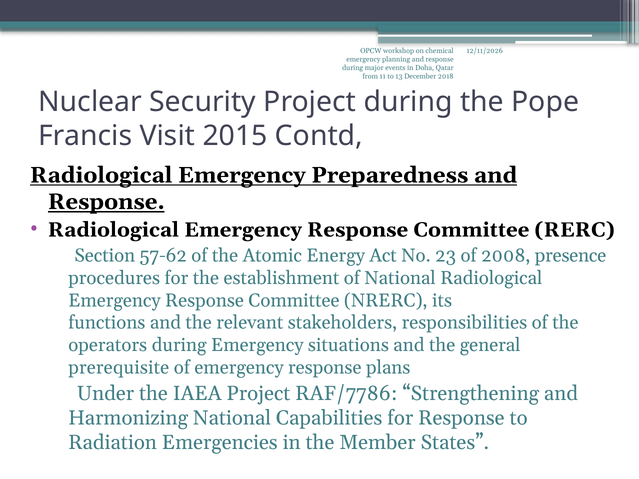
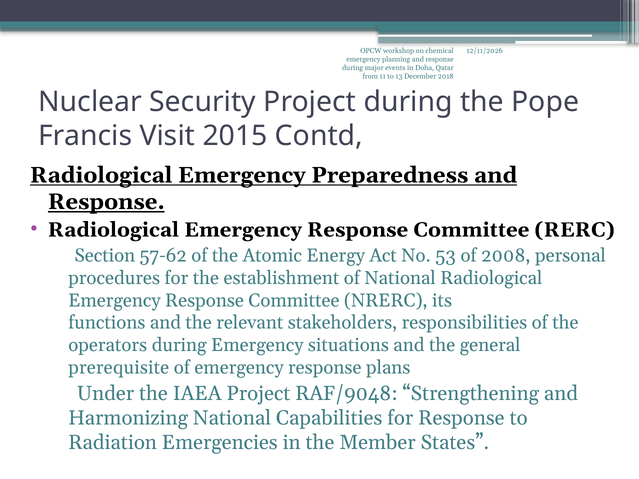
23: 23 -> 53 (446, 256)
presence: presence -> personal (570, 256)
RAF/7786: RAF/7786 -> RAF/9048 (346, 394)
